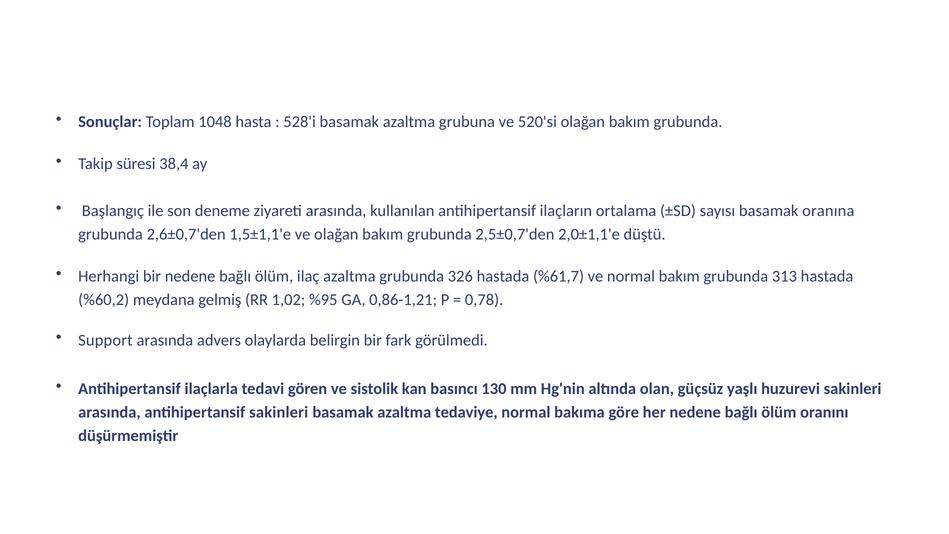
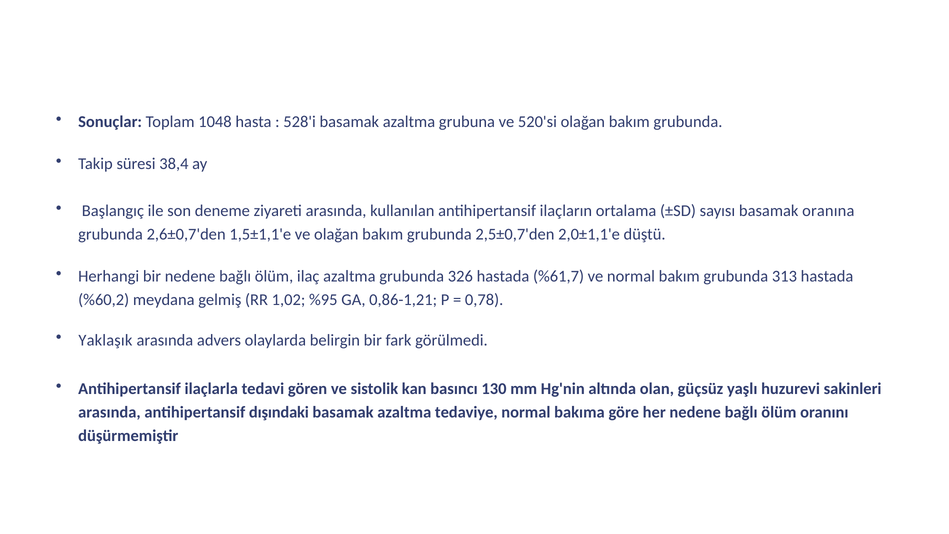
Support: Support -> Yaklaşık (105, 340)
antihipertansif sakinleri: sakinleri -> dışındaki (279, 412)
